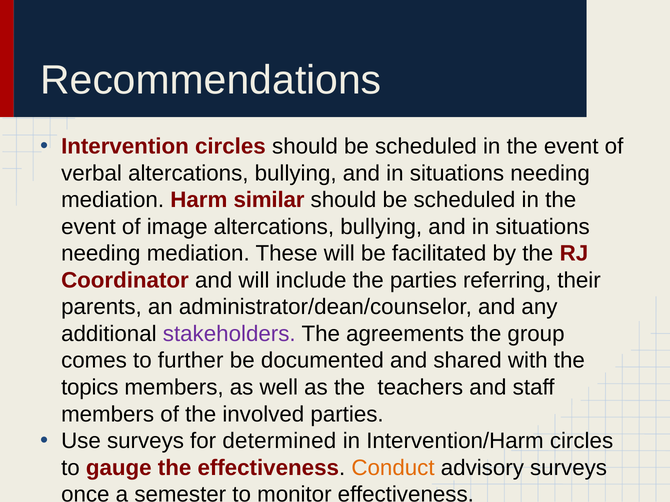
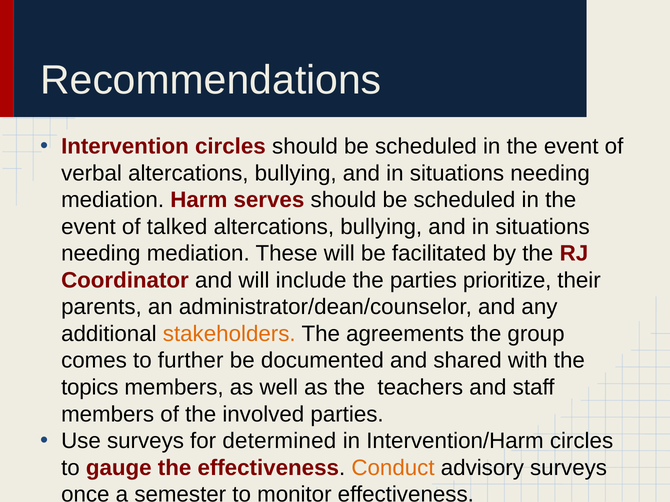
similar: similar -> serves (269, 200)
image: image -> talked (177, 227)
referring: referring -> prioritize (507, 281)
stakeholders colour: purple -> orange (229, 334)
